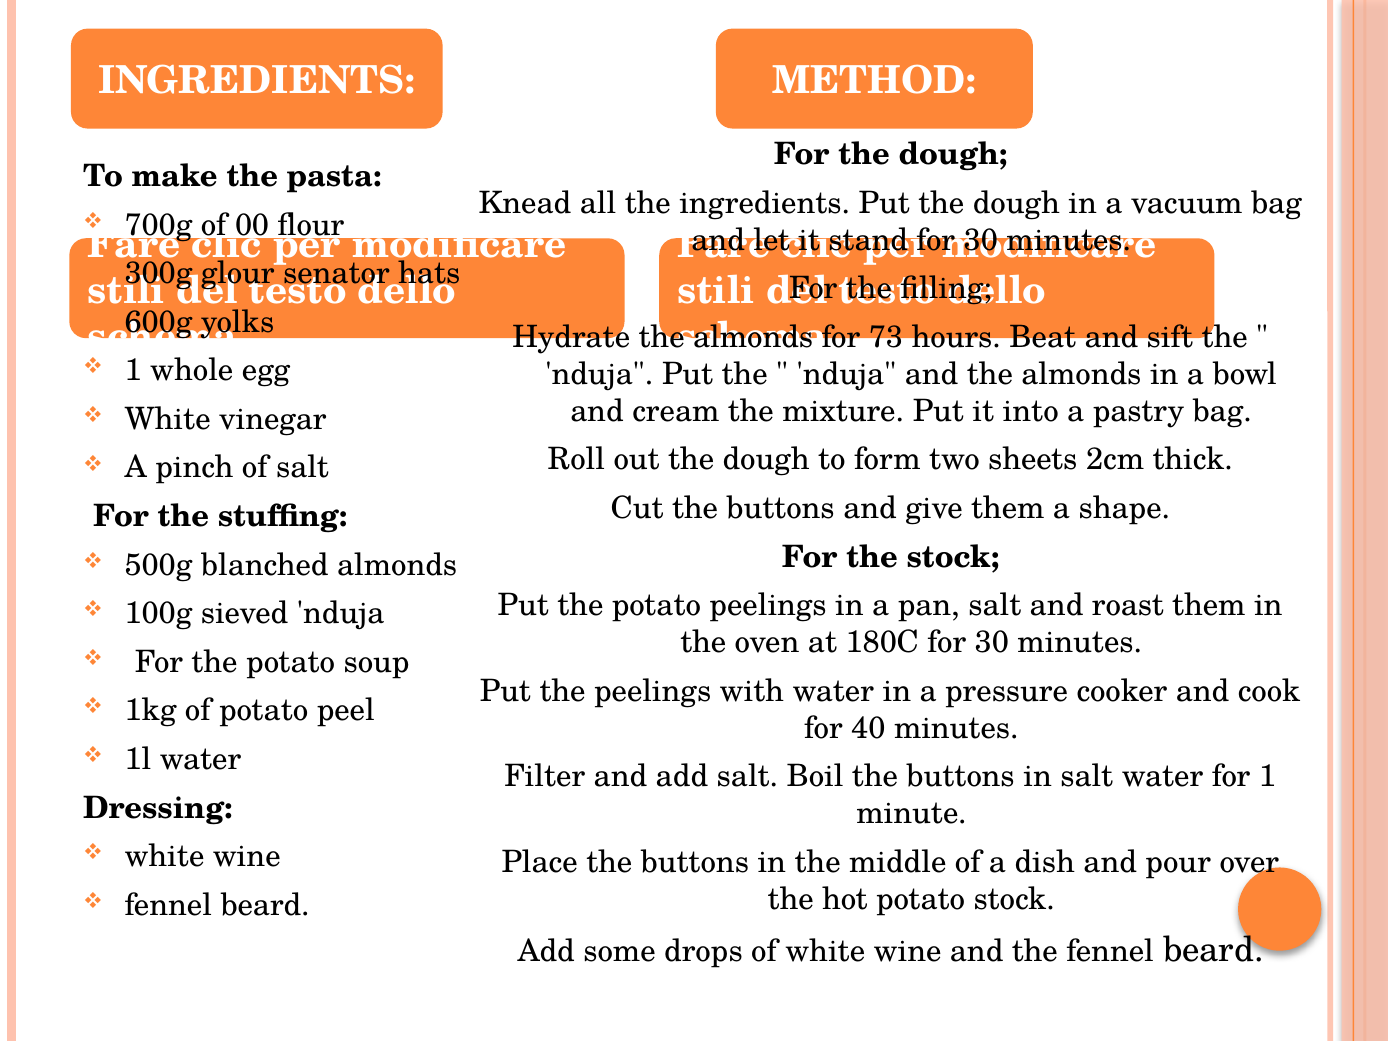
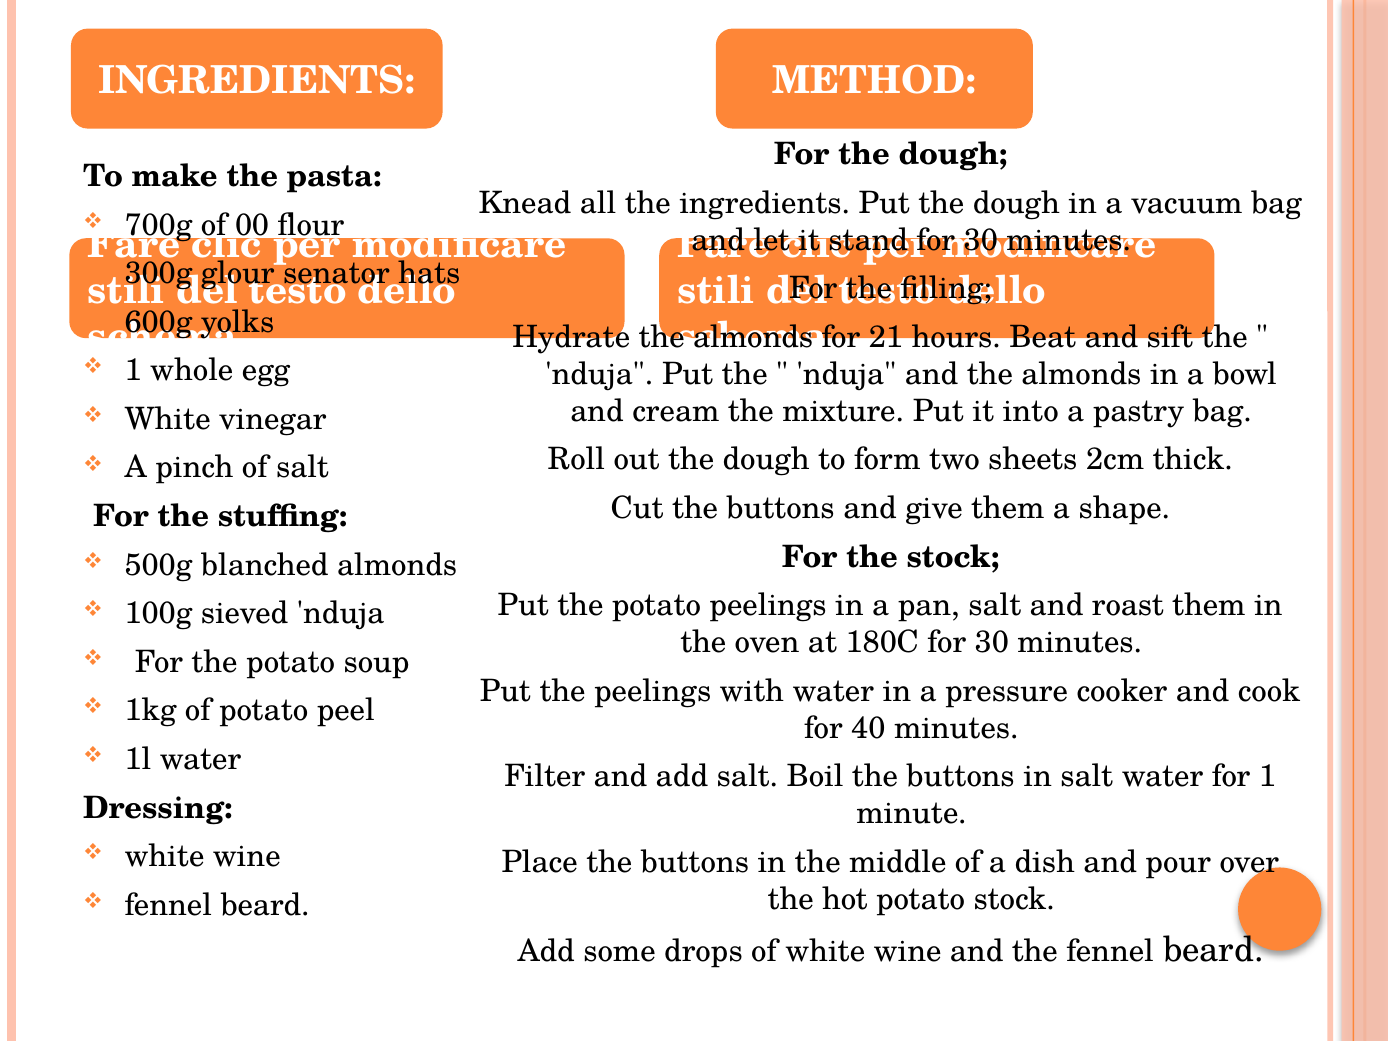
73: 73 -> 21 (886, 337)
